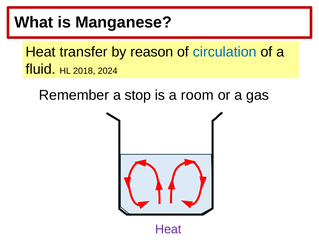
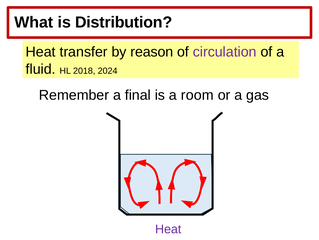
Manganese: Manganese -> Distribution (124, 22)
circulation colour: blue -> purple (225, 52)
stop: stop -> final (138, 95)
